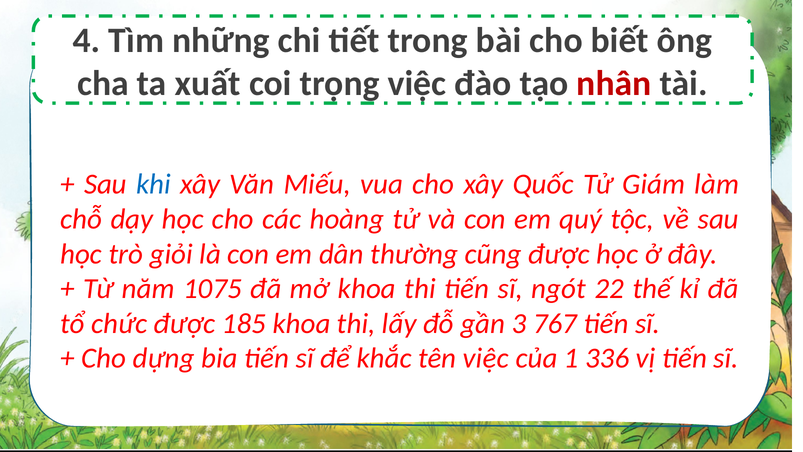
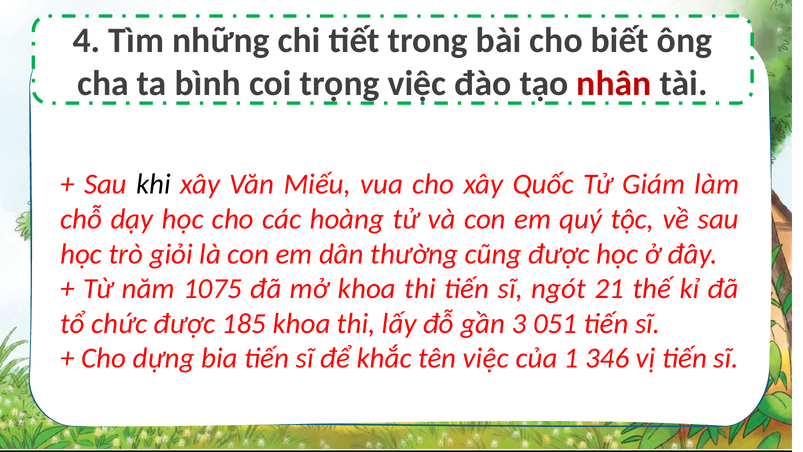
xuất: xuất -> bình (208, 83)
khi colour: blue -> black (154, 184)
22: 22 -> 21 (609, 289)
767: 767 -> 051 (555, 323)
336: 336 -> 346 (607, 358)
